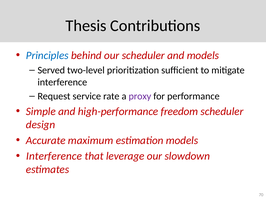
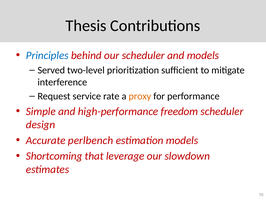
proxy colour: purple -> orange (140, 96)
maximum: maximum -> perlbench (91, 140)
Interference: Interference -> Shortcoming (54, 156)
